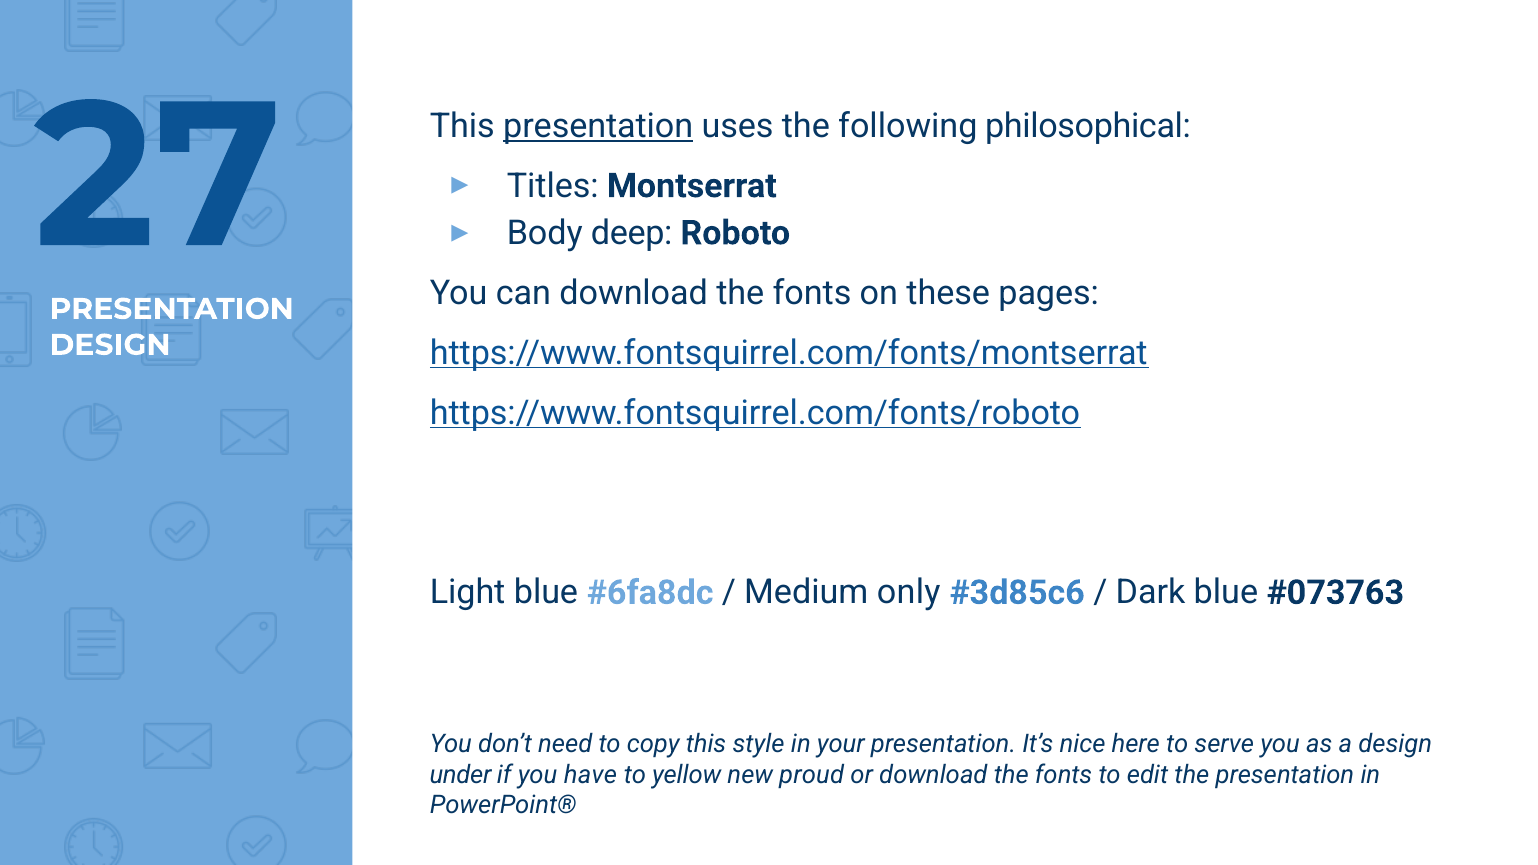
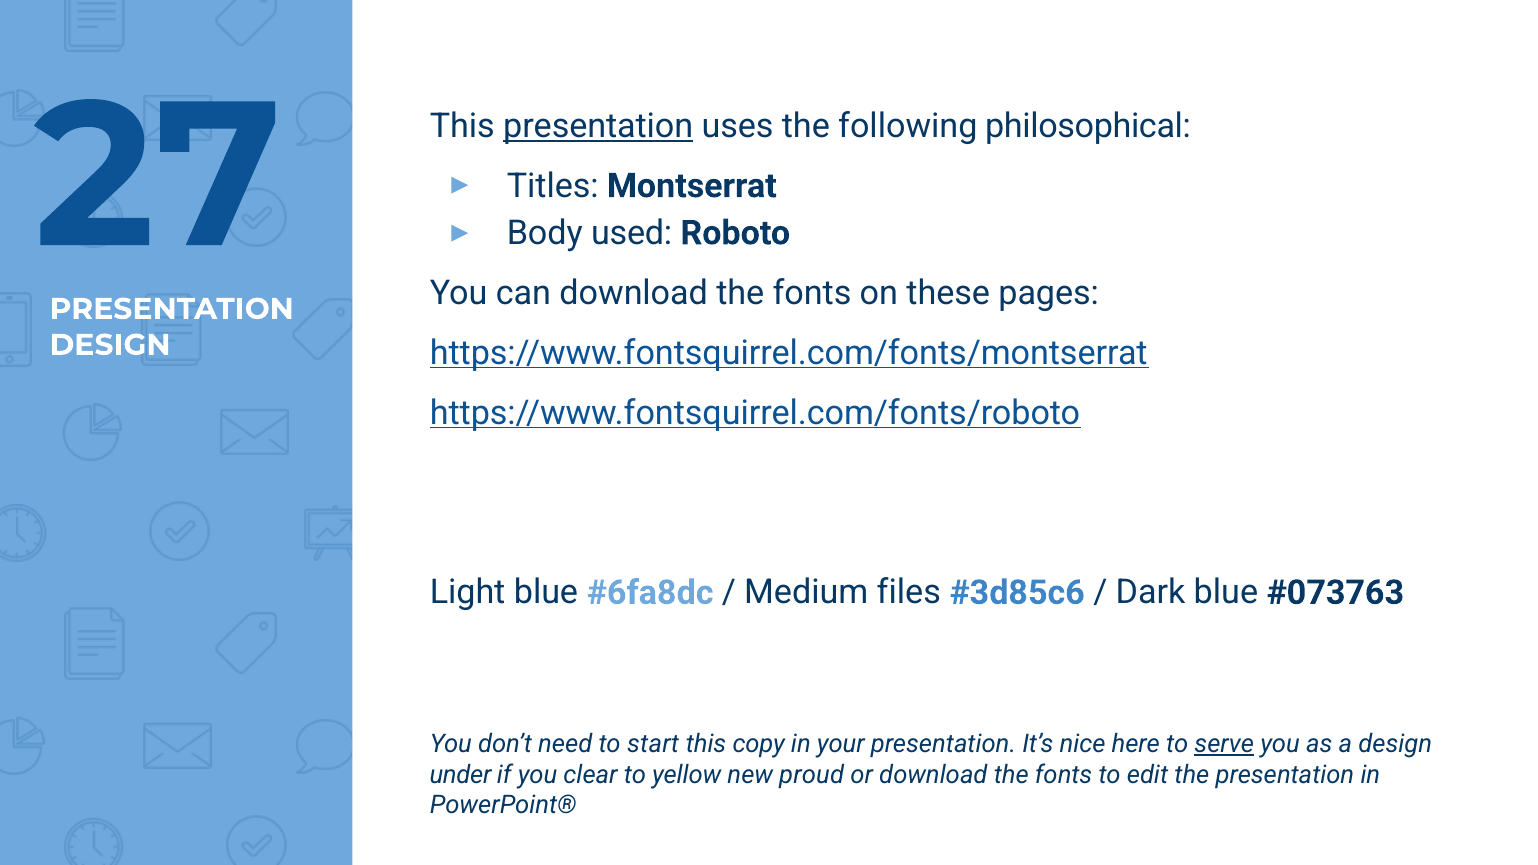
deep: deep -> used (632, 233)
only: only -> files (909, 593)
copy: copy -> start (653, 744)
style: style -> copy (759, 744)
serve underline: none -> present (1224, 744)
have: have -> clear (591, 775)
